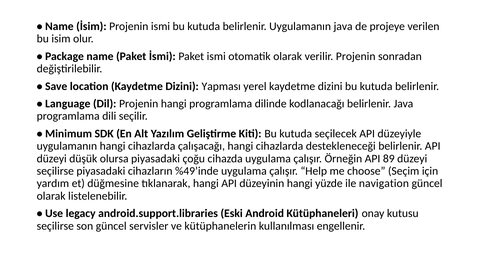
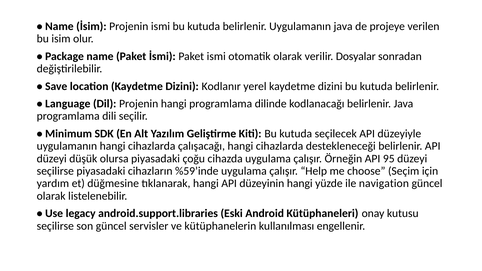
verilir Projenin: Projenin -> Dosyalar (356, 56)
Yapması: Yapması -> Kodlanır (221, 86)
89: 89 -> 95 (389, 159)
%49’inde: %49’inde -> %59’inde (197, 171)
